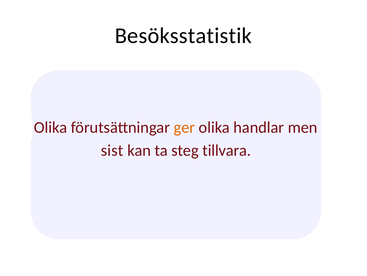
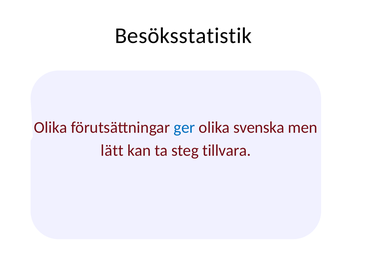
ger colour: orange -> blue (184, 127)
handlar: handlar -> svenska (259, 127)
sist: sist -> lätt (112, 150)
